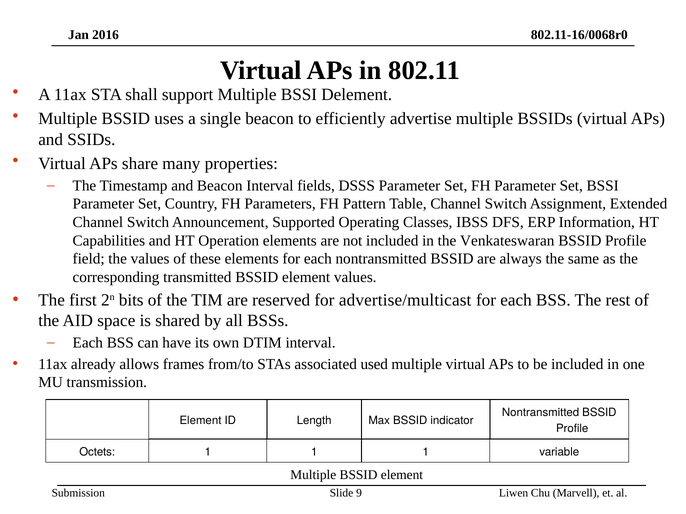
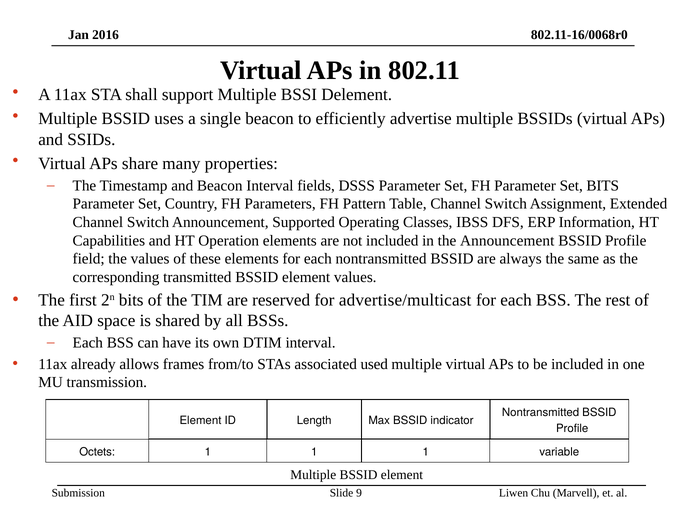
Set BSSI: BSSI -> BITS (603, 186)
the Venkateswaran: Venkateswaran -> Announcement (507, 241)
